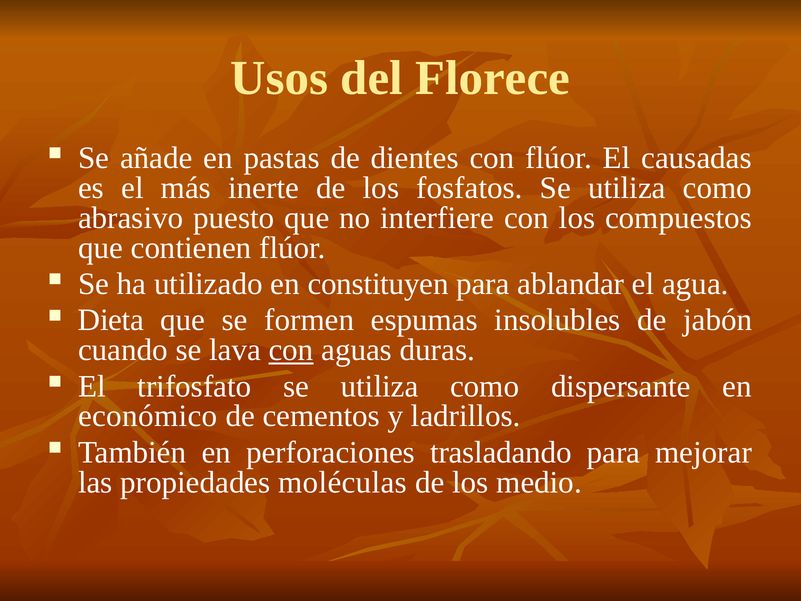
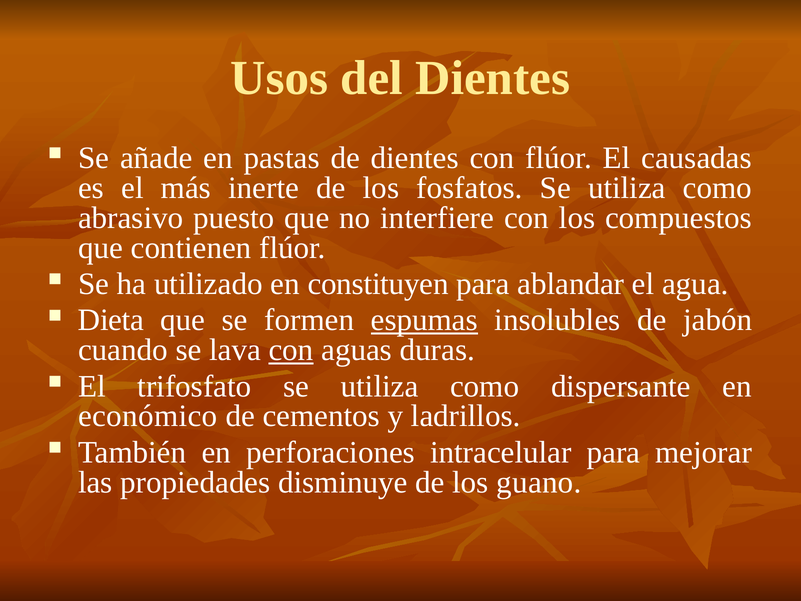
del Florece: Florece -> Dientes (493, 78)
espumas underline: none -> present (424, 320)
trasladando: trasladando -> intracelular (501, 452)
moléculas: moléculas -> disminuye (343, 482)
medio: medio -> guano (539, 482)
